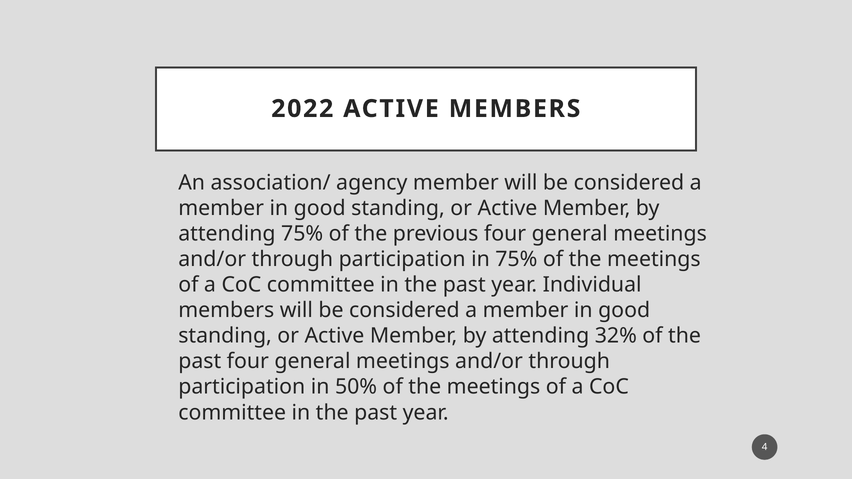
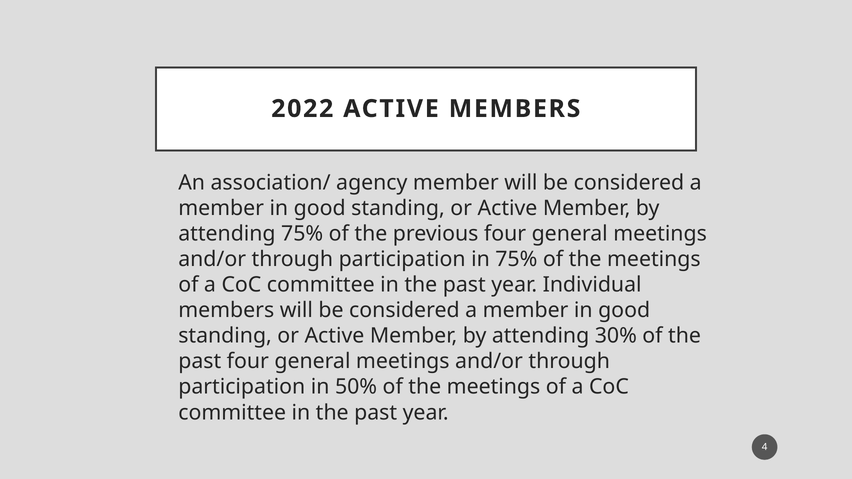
32%: 32% -> 30% (616, 336)
